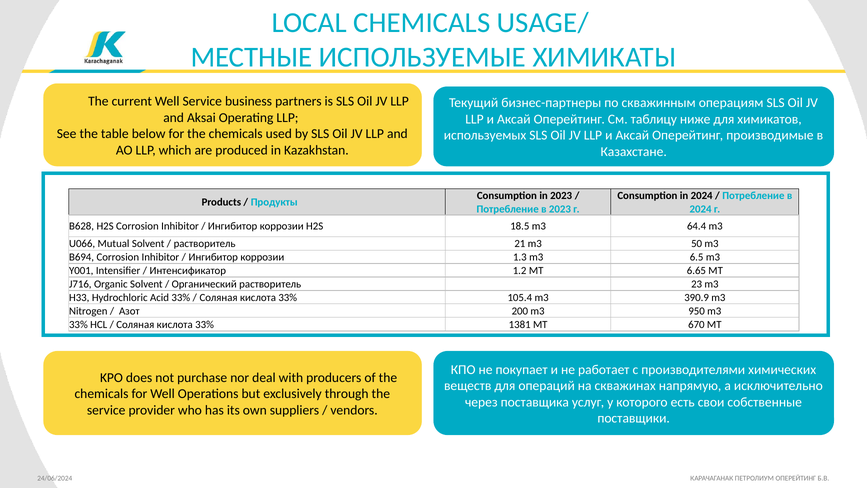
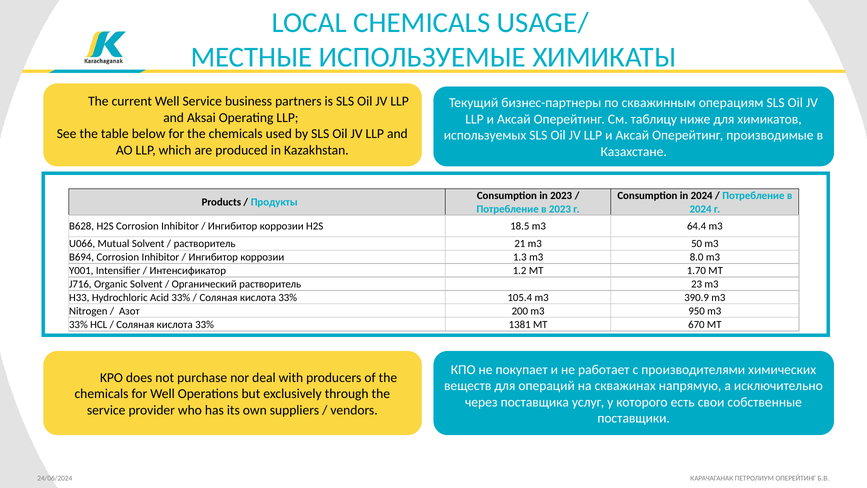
6.5: 6.5 -> 8.0 (697, 257)
6.65: 6.65 -> 1.70 (696, 270)
